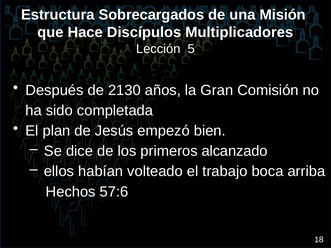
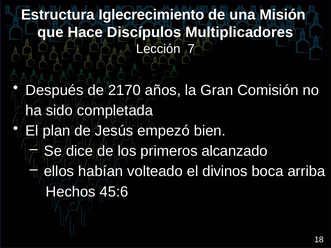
Sobrecargados: Sobrecargados -> Iglecrecimiento (151, 15)
5: 5 -> 7 (191, 49)
2130: 2130 -> 2170 (124, 90)
trabajo: trabajo -> divinos (225, 172)
57:6: 57:6 -> 45:6 (114, 192)
